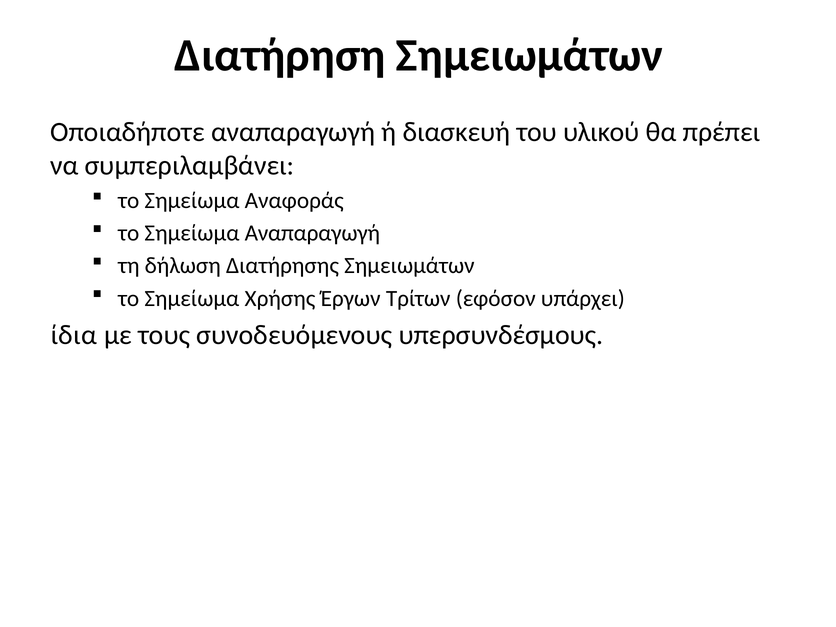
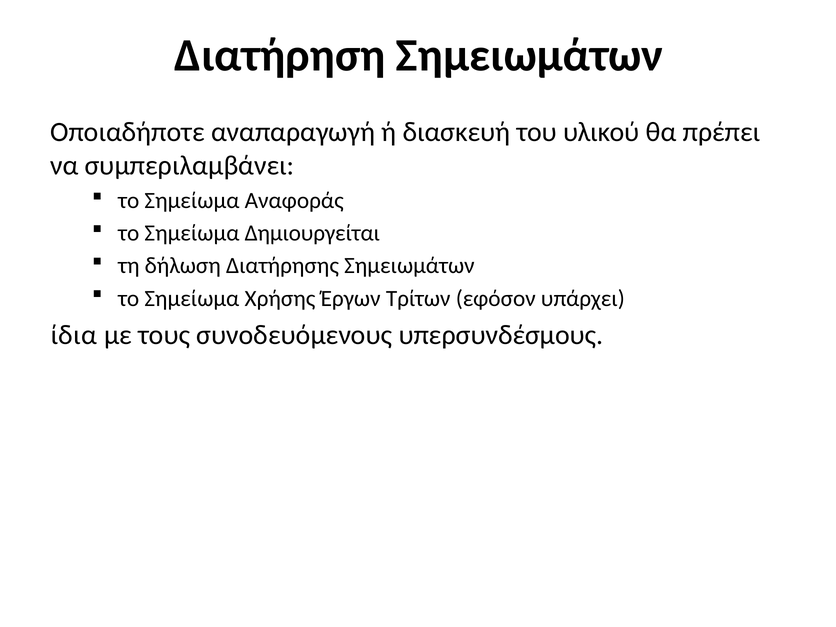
Σημείωμα Αναπαραγωγή: Αναπαραγωγή -> Δημιουργείται (312, 233)
